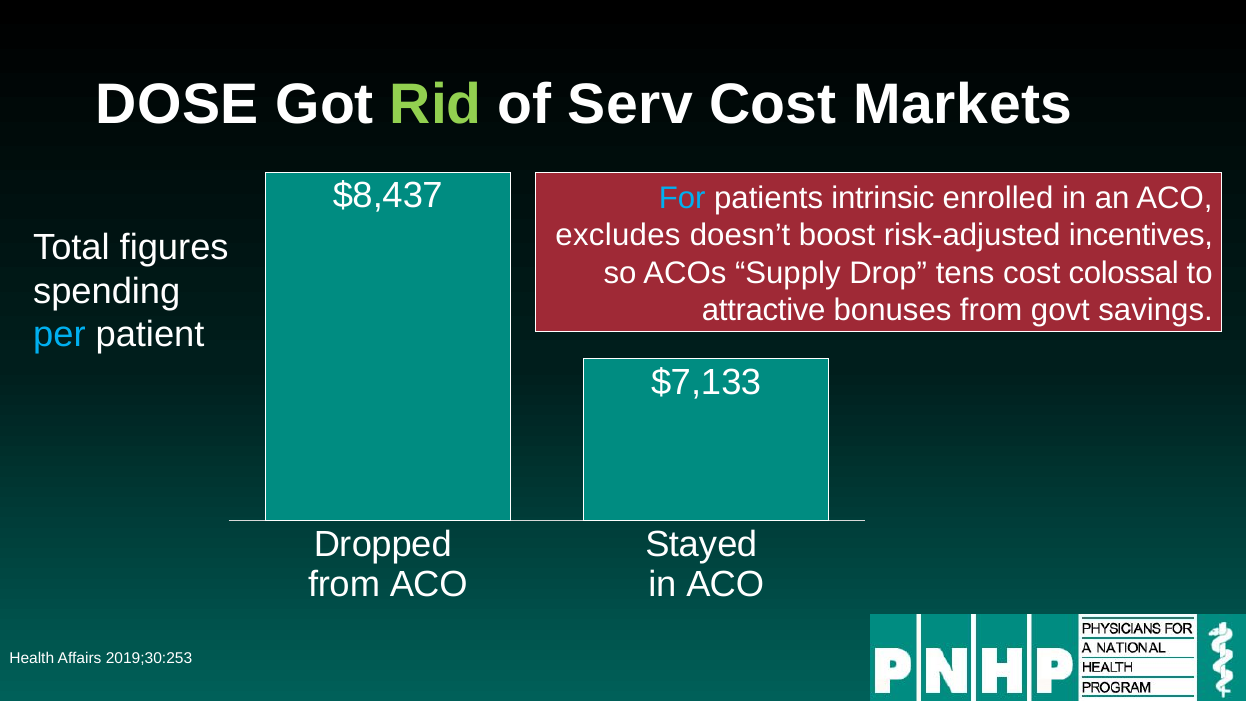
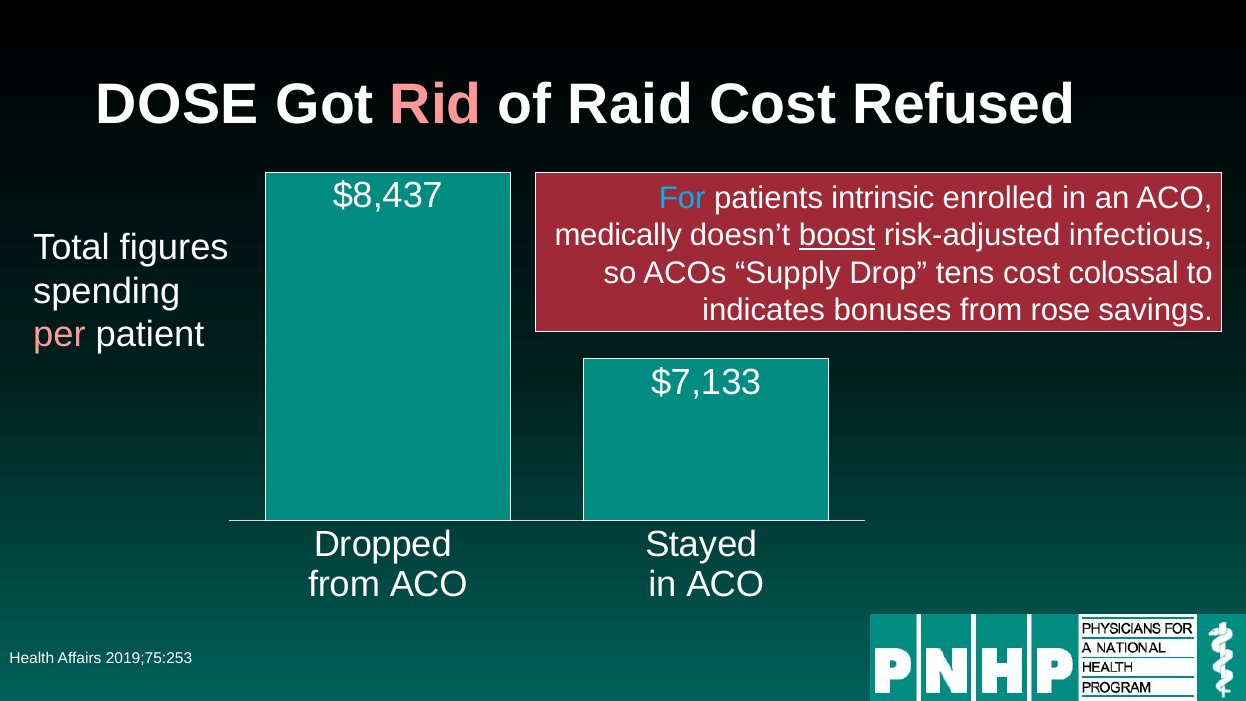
Rid colour: light green -> pink (436, 105)
Serv: Serv -> Raid (630, 105)
Markets: Markets -> Refused (964, 105)
excludes: excludes -> medically (618, 236)
boost underline: none -> present (837, 236)
incentives: incentives -> infectious (1141, 236)
attractive: attractive -> indicates (764, 310)
govt: govt -> rose (1061, 310)
per colour: light blue -> pink (59, 335)
2019;30:253: 2019;30:253 -> 2019;75:253 (149, 658)
